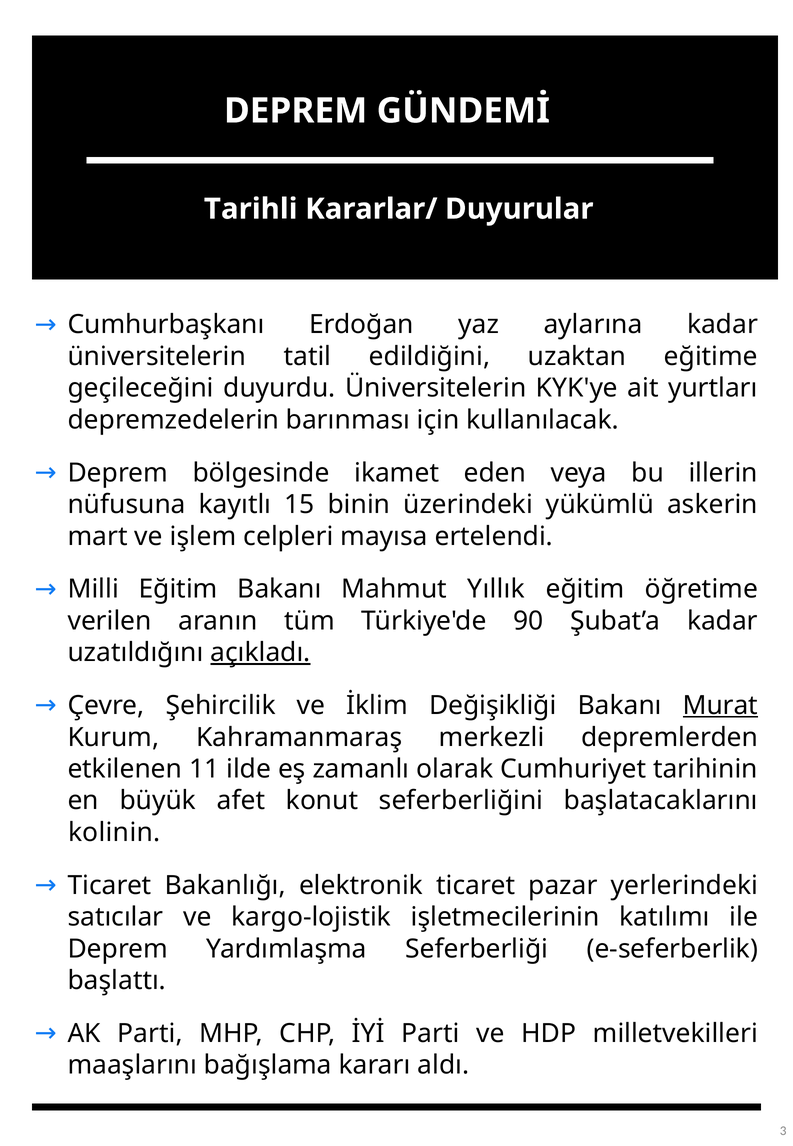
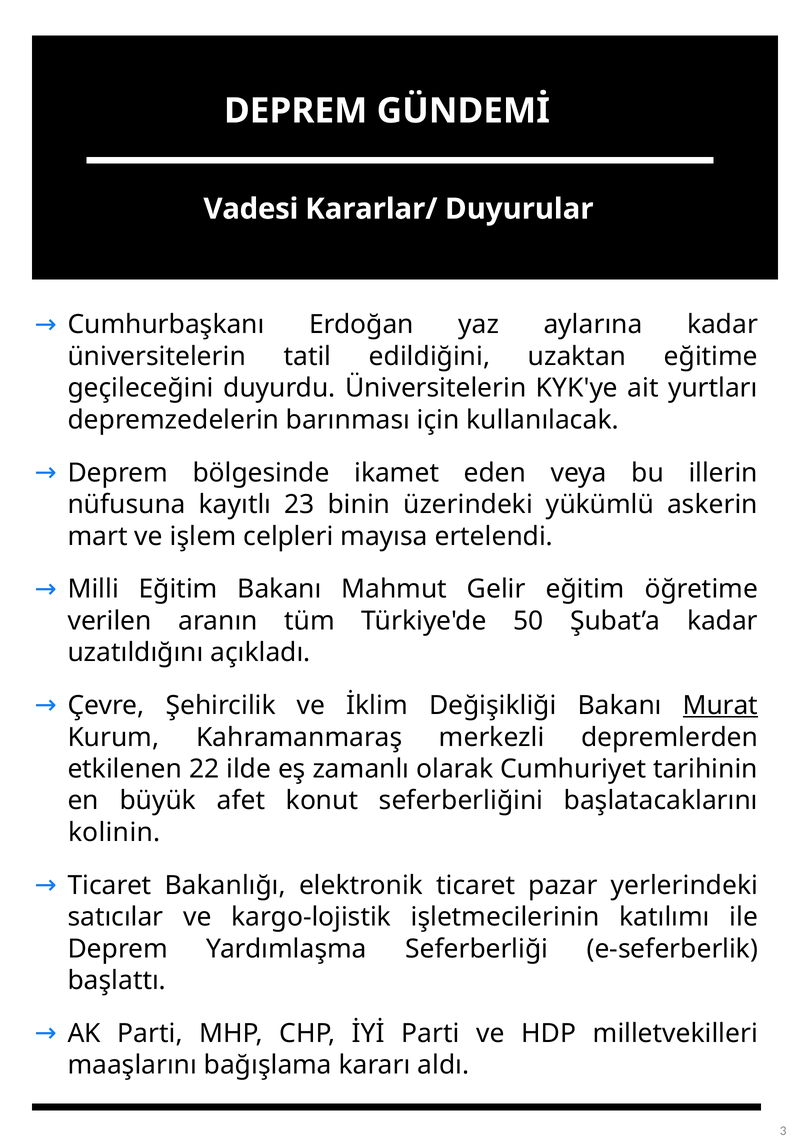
Tarihli: Tarihli -> Vadesi (251, 209)
15: 15 -> 23 (299, 504)
Yıllık: Yıllık -> Gelir (496, 589)
90: 90 -> 50 (528, 621)
açıkladı underline: present -> none (260, 652)
11: 11 -> 22 (204, 769)
